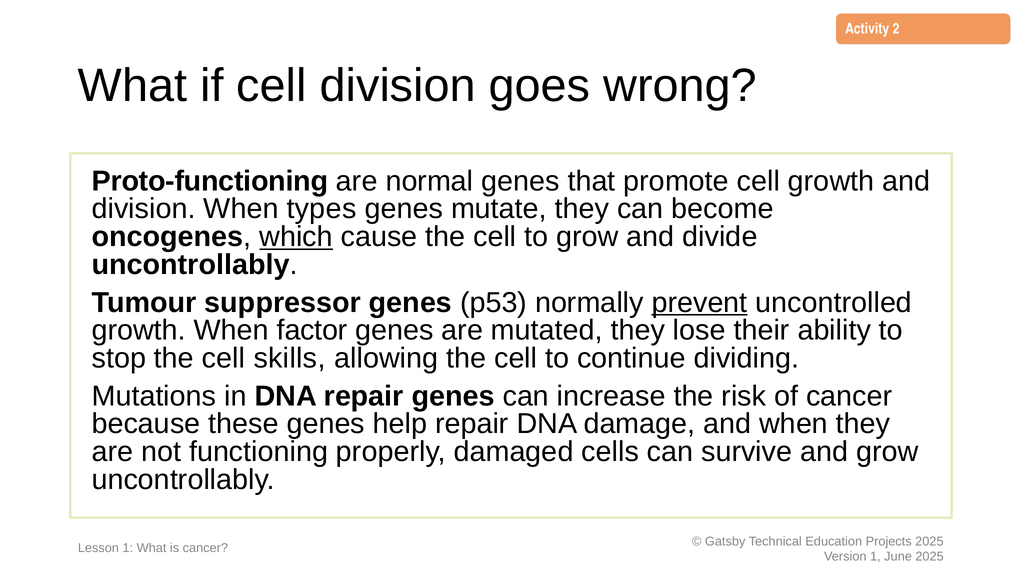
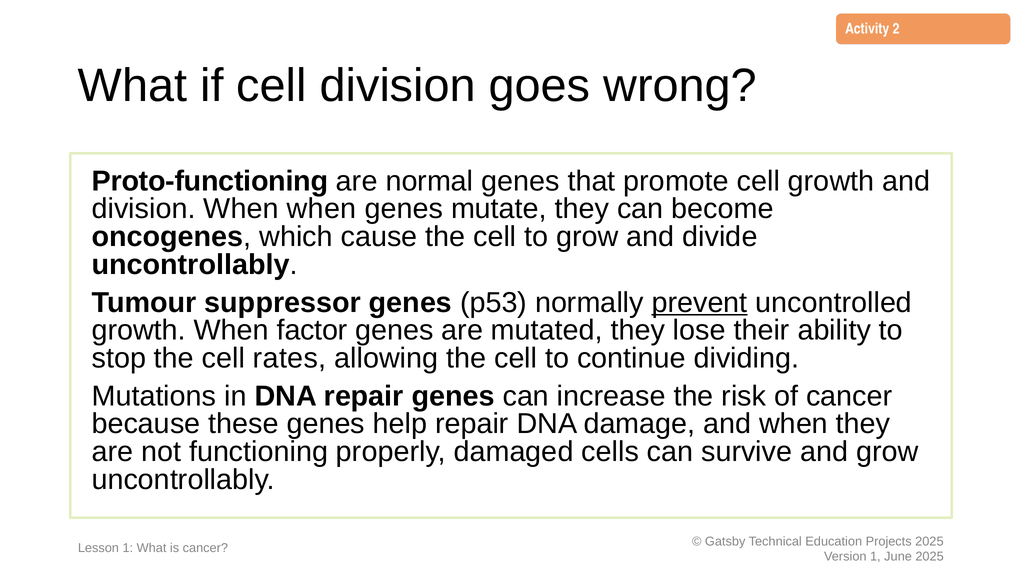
When types: types -> when (321, 209)
which underline: present -> none (296, 237)
skills: skills -> rates (290, 358)
